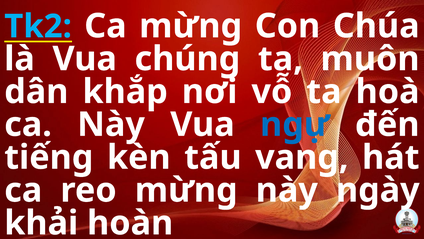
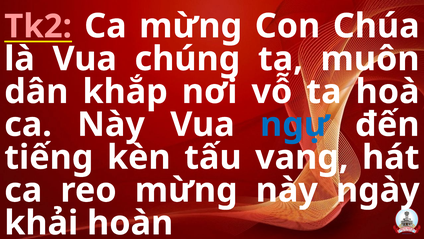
Tk2 colour: light blue -> pink (38, 26)
